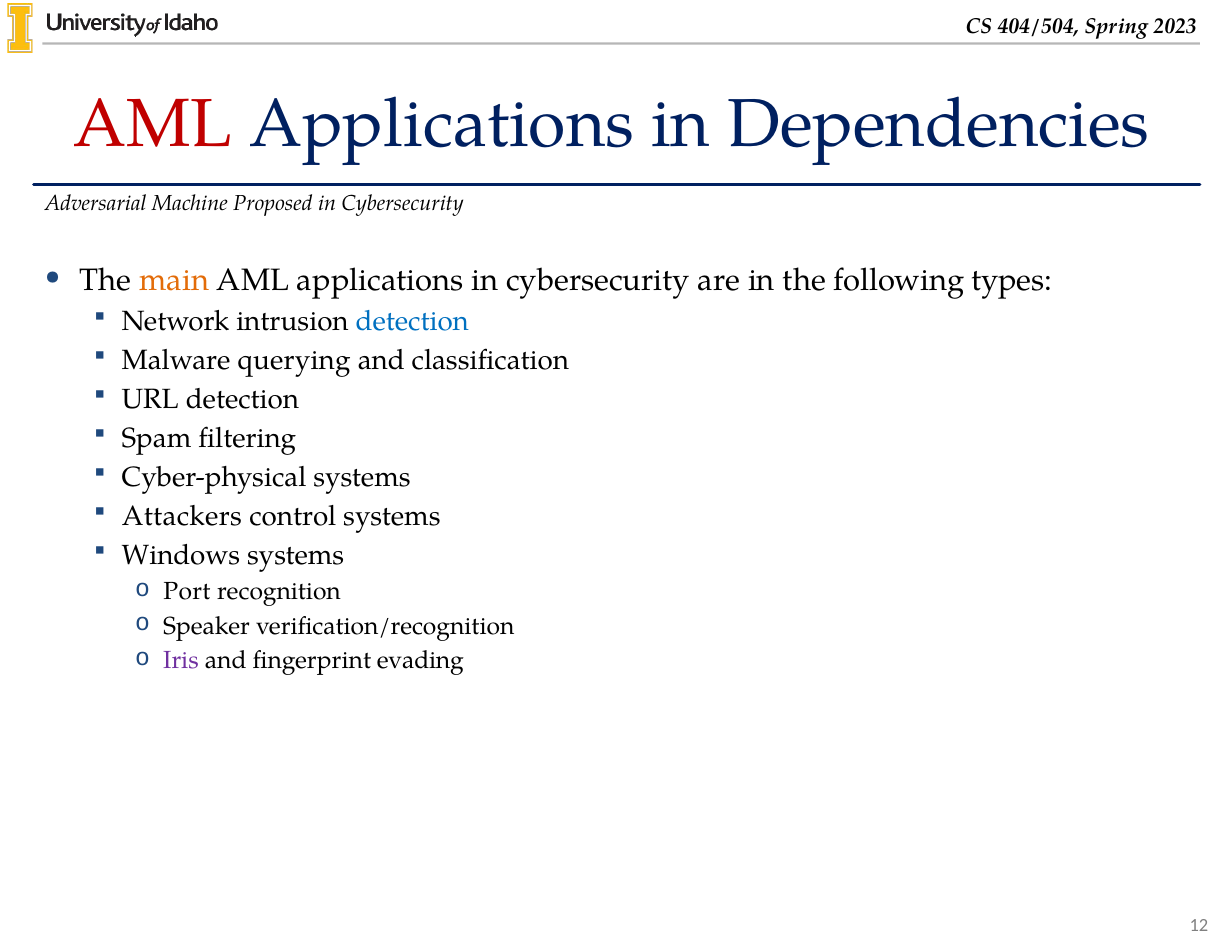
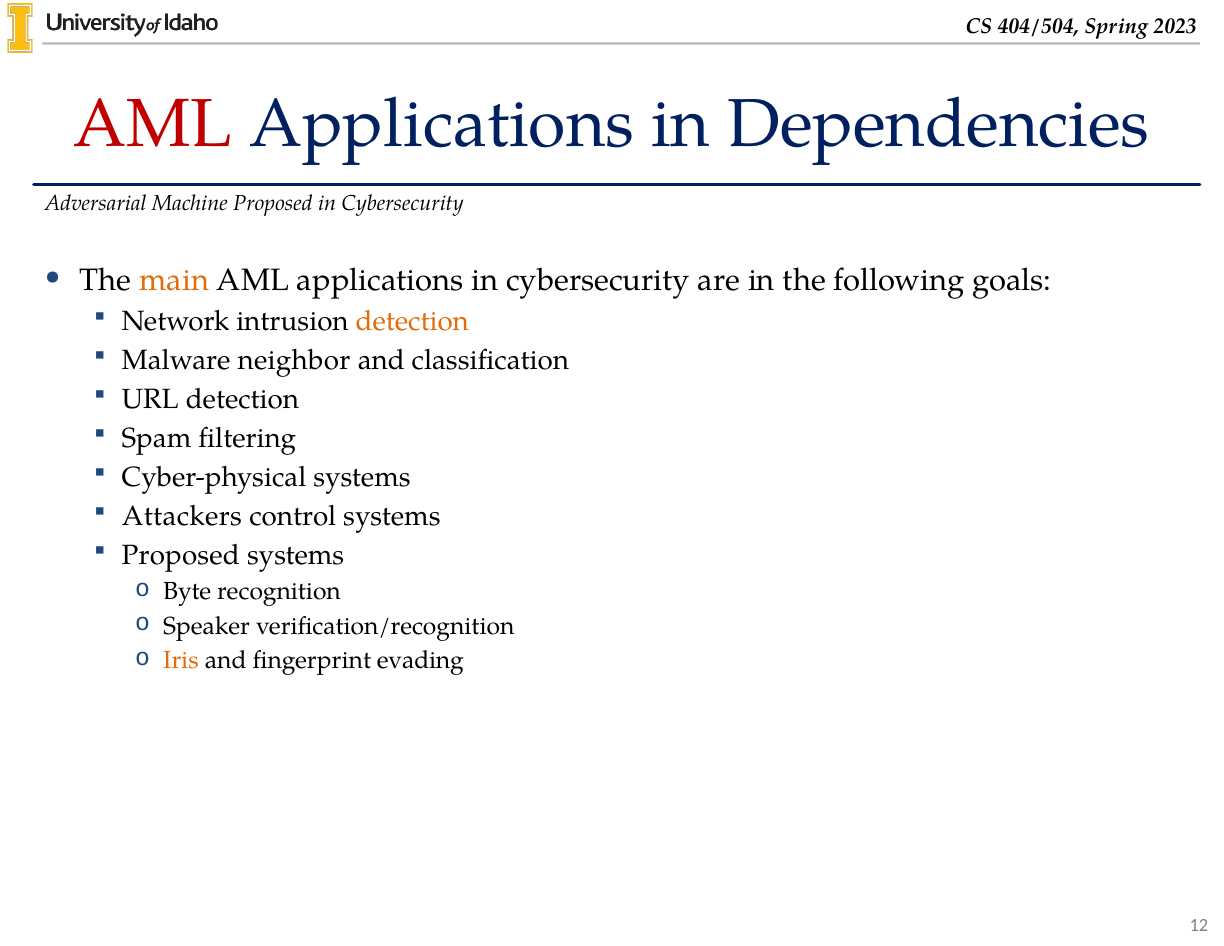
types: types -> goals (1012, 281)
detection colour: blue -> orange (412, 321)
querying: querying -> neighbor (294, 360)
Windows: Windows -> Proposed (181, 555)
Port: Port -> Byte (187, 591)
Iris colour: purple -> orange (181, 660)
